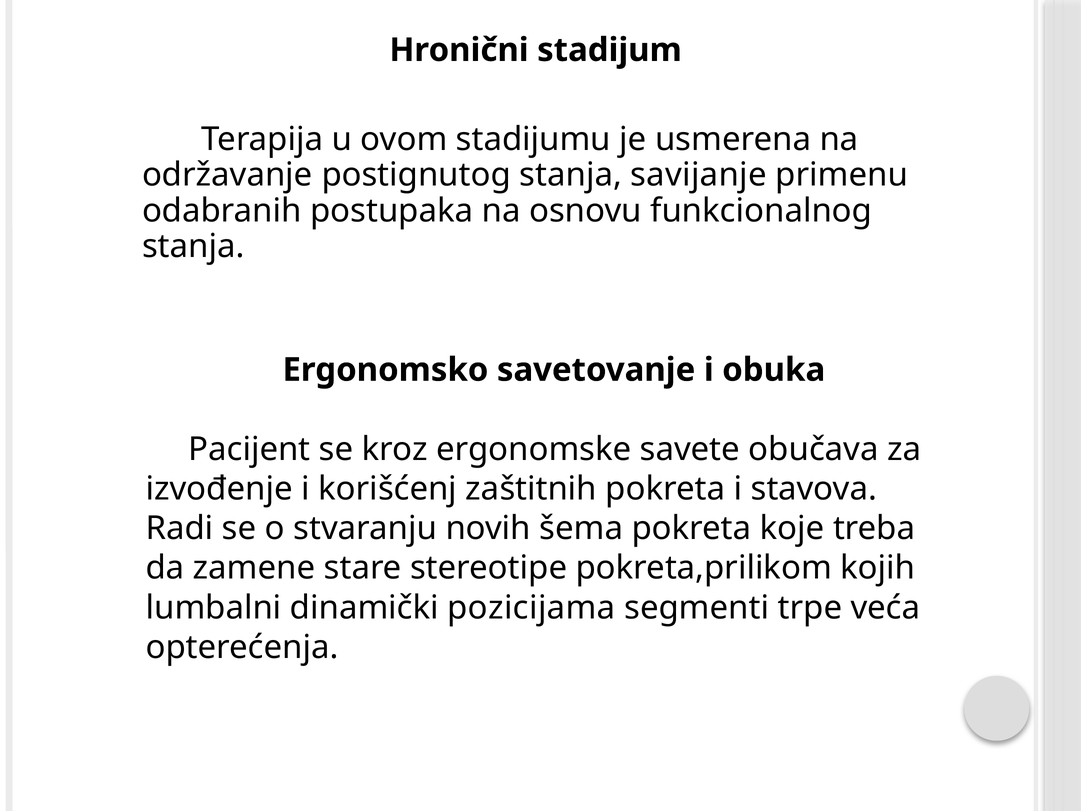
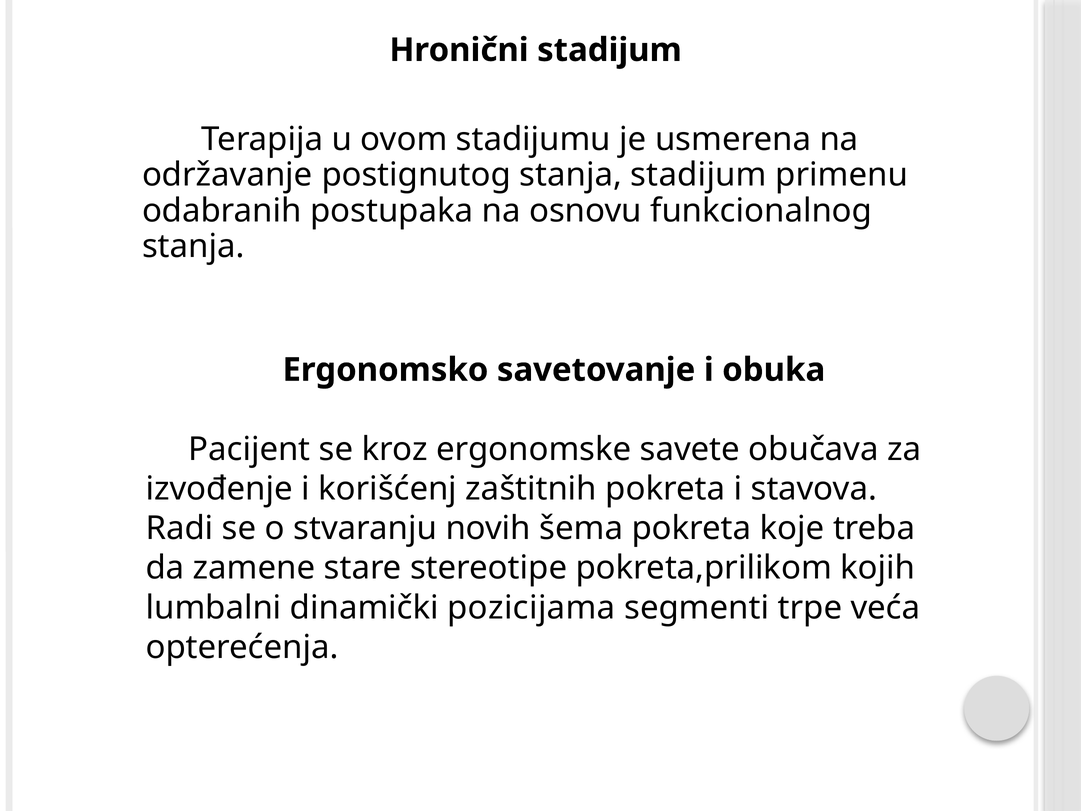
stanja savijanje: savijanje -> stadijum (699, 175)
